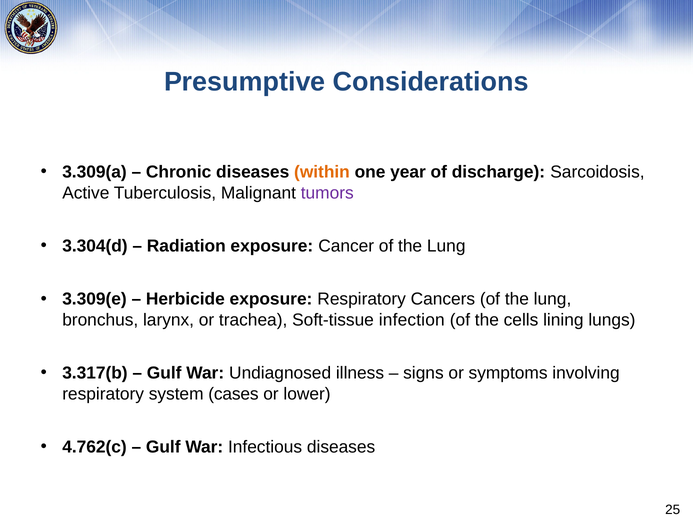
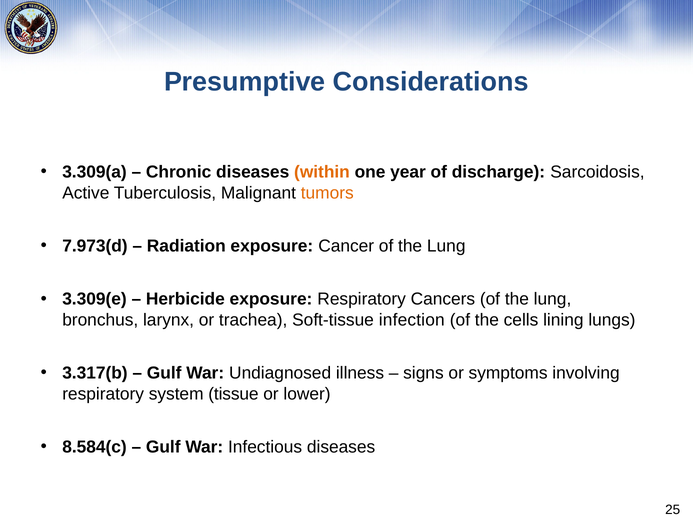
tumors colour: purple -> orange (327, 193)
3.304(d: 3.304(d -> 7.973(d (95, 246)
cases: cases -> tissue (233, 394)
4.762(c: 4.762(c -> 8.584(c (95, 447)
